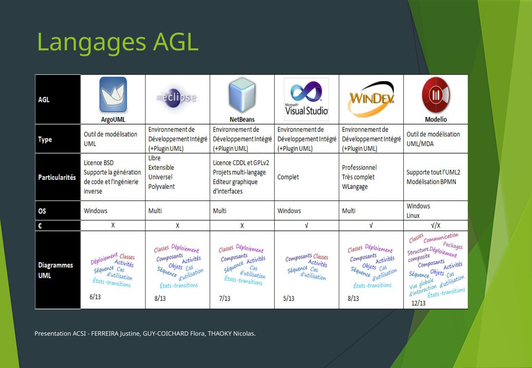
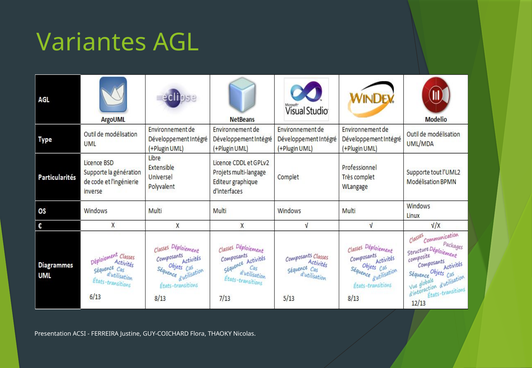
Langages: Langages -> Variantes (92, 42)
